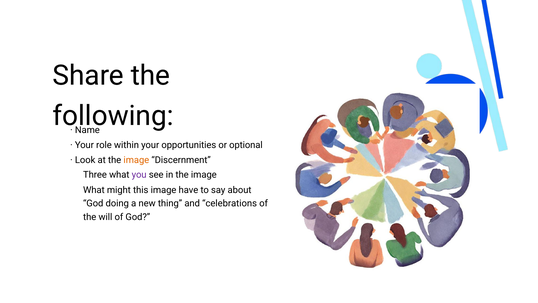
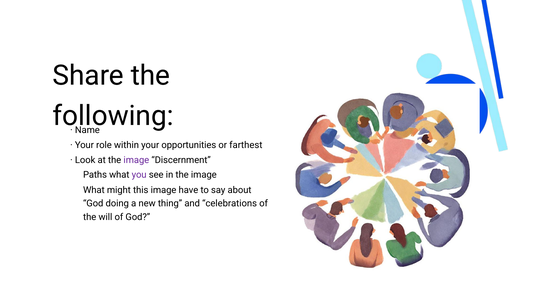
optional: optional -> farthest (246, 145)
image colour: orange -> purple (136, 160)
Three: Three -> Paths (95, 175)
